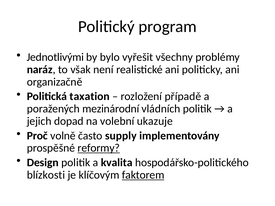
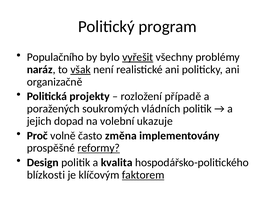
Jednotlivými: Jednotlivými -> Populačního (55, 57)
vyřešit underline: none -> present (138, 57)
však underline: none -> present (81, 70)
taxation: taxation -> projekty (90, 96)
mezinárodní: mezinárodní -> soukromých (111, 109)
supply: supply -> změna (121, 136)
